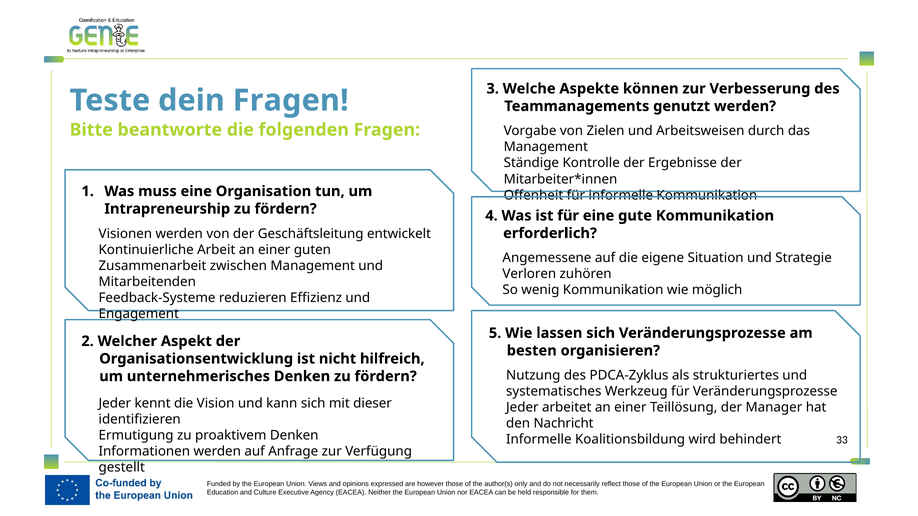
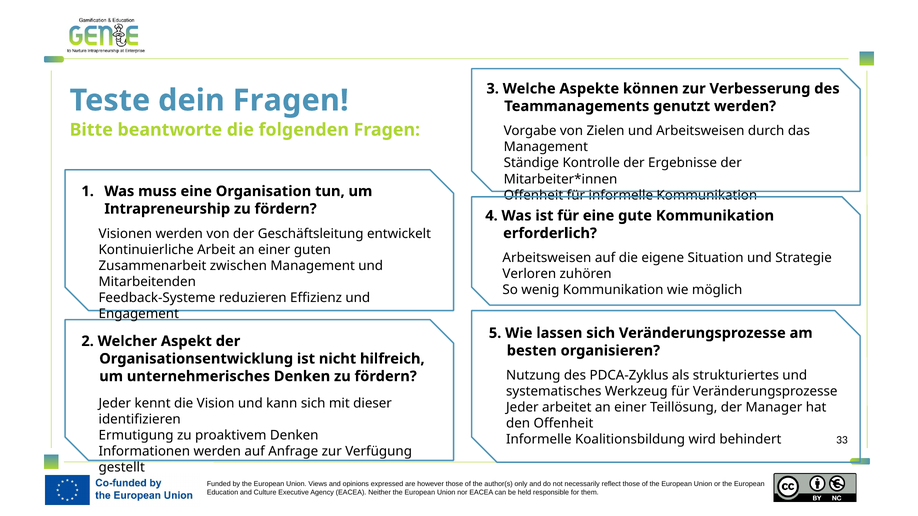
Angemessene: Angemessene -> Arbeitsweisen (547, 258)
den Nachricht: Nachricht -> Offenheit (563, 424)
